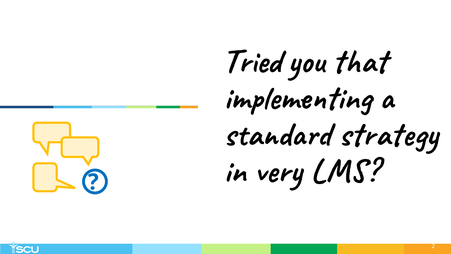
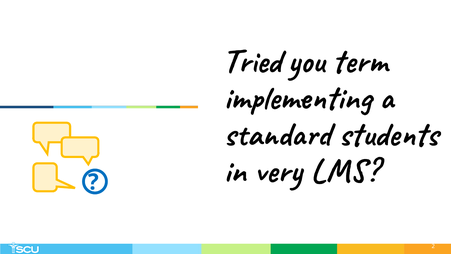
that: that -> term (360, 61)
strategy: strategy -> students (388, 134)
